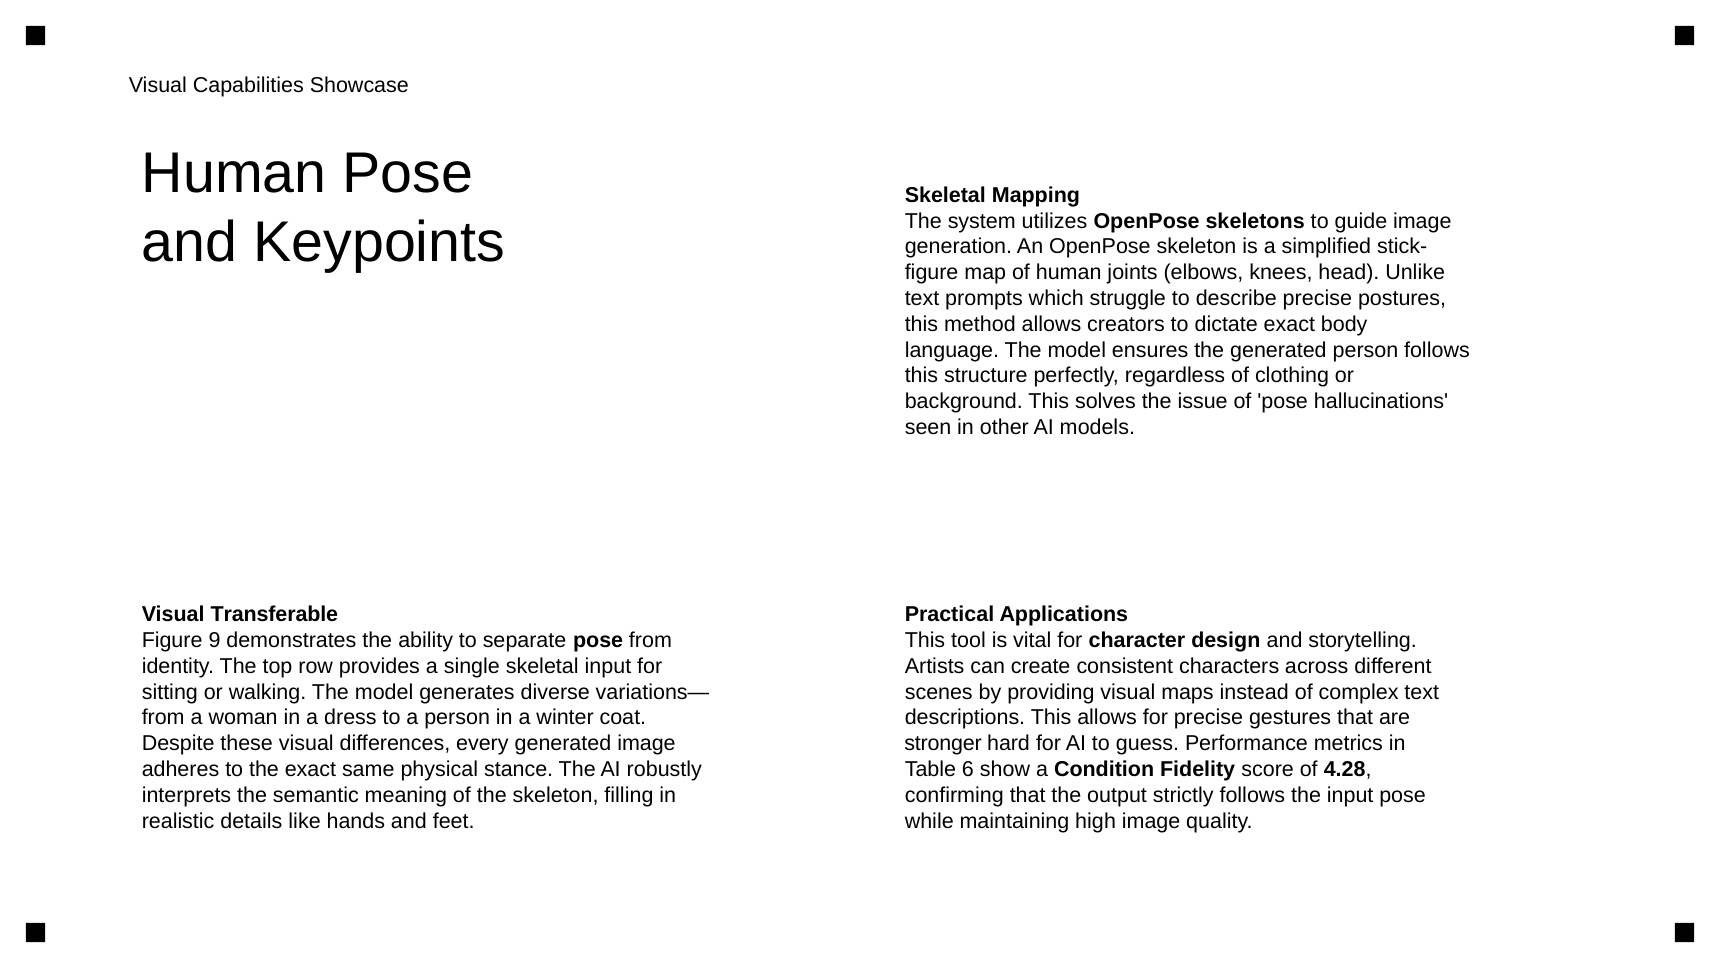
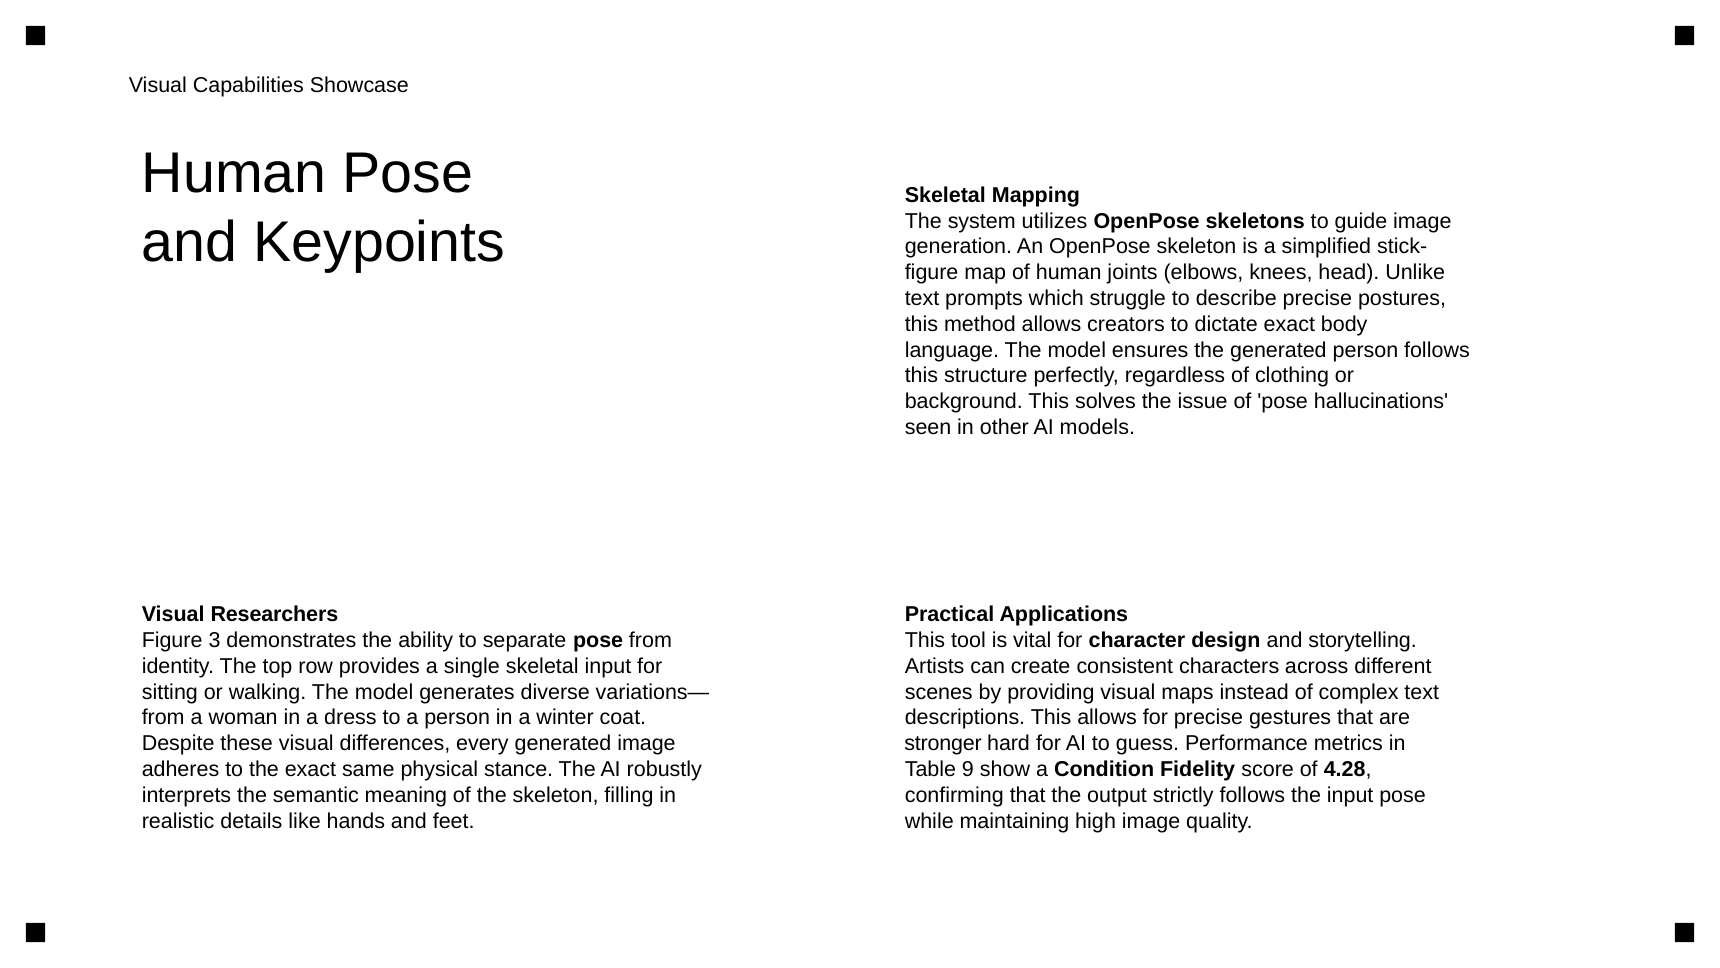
Transferable: Transferable -> Researchers (274, 614)
9: 9 -> 3 (215, 640)
6: 6 -> 9 (968, 769)
